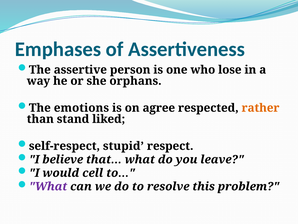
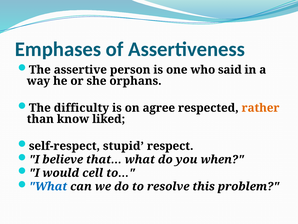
lose: lose -> said (230, 70)
emotions: emotions -> difficulty (81, 108)
stand: stand -> know (73, 119)
leave: leave -> when (222, 159)
What colour: purple -> blue (48, 186)
